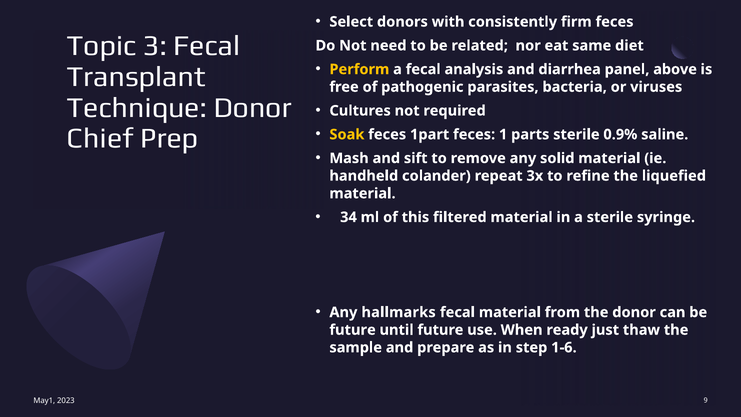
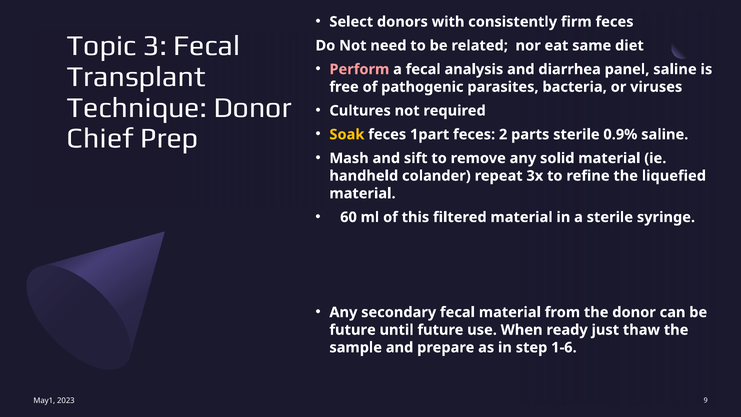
Perform colour: yellow -> pink (359, 69)
panel above: above -> saline (675, 69)
1: 1 -> 2 (503, 134)
34: 34 -> 60 (349, 217)
hallmarks: hallmarks -> secondary (399, 312)
